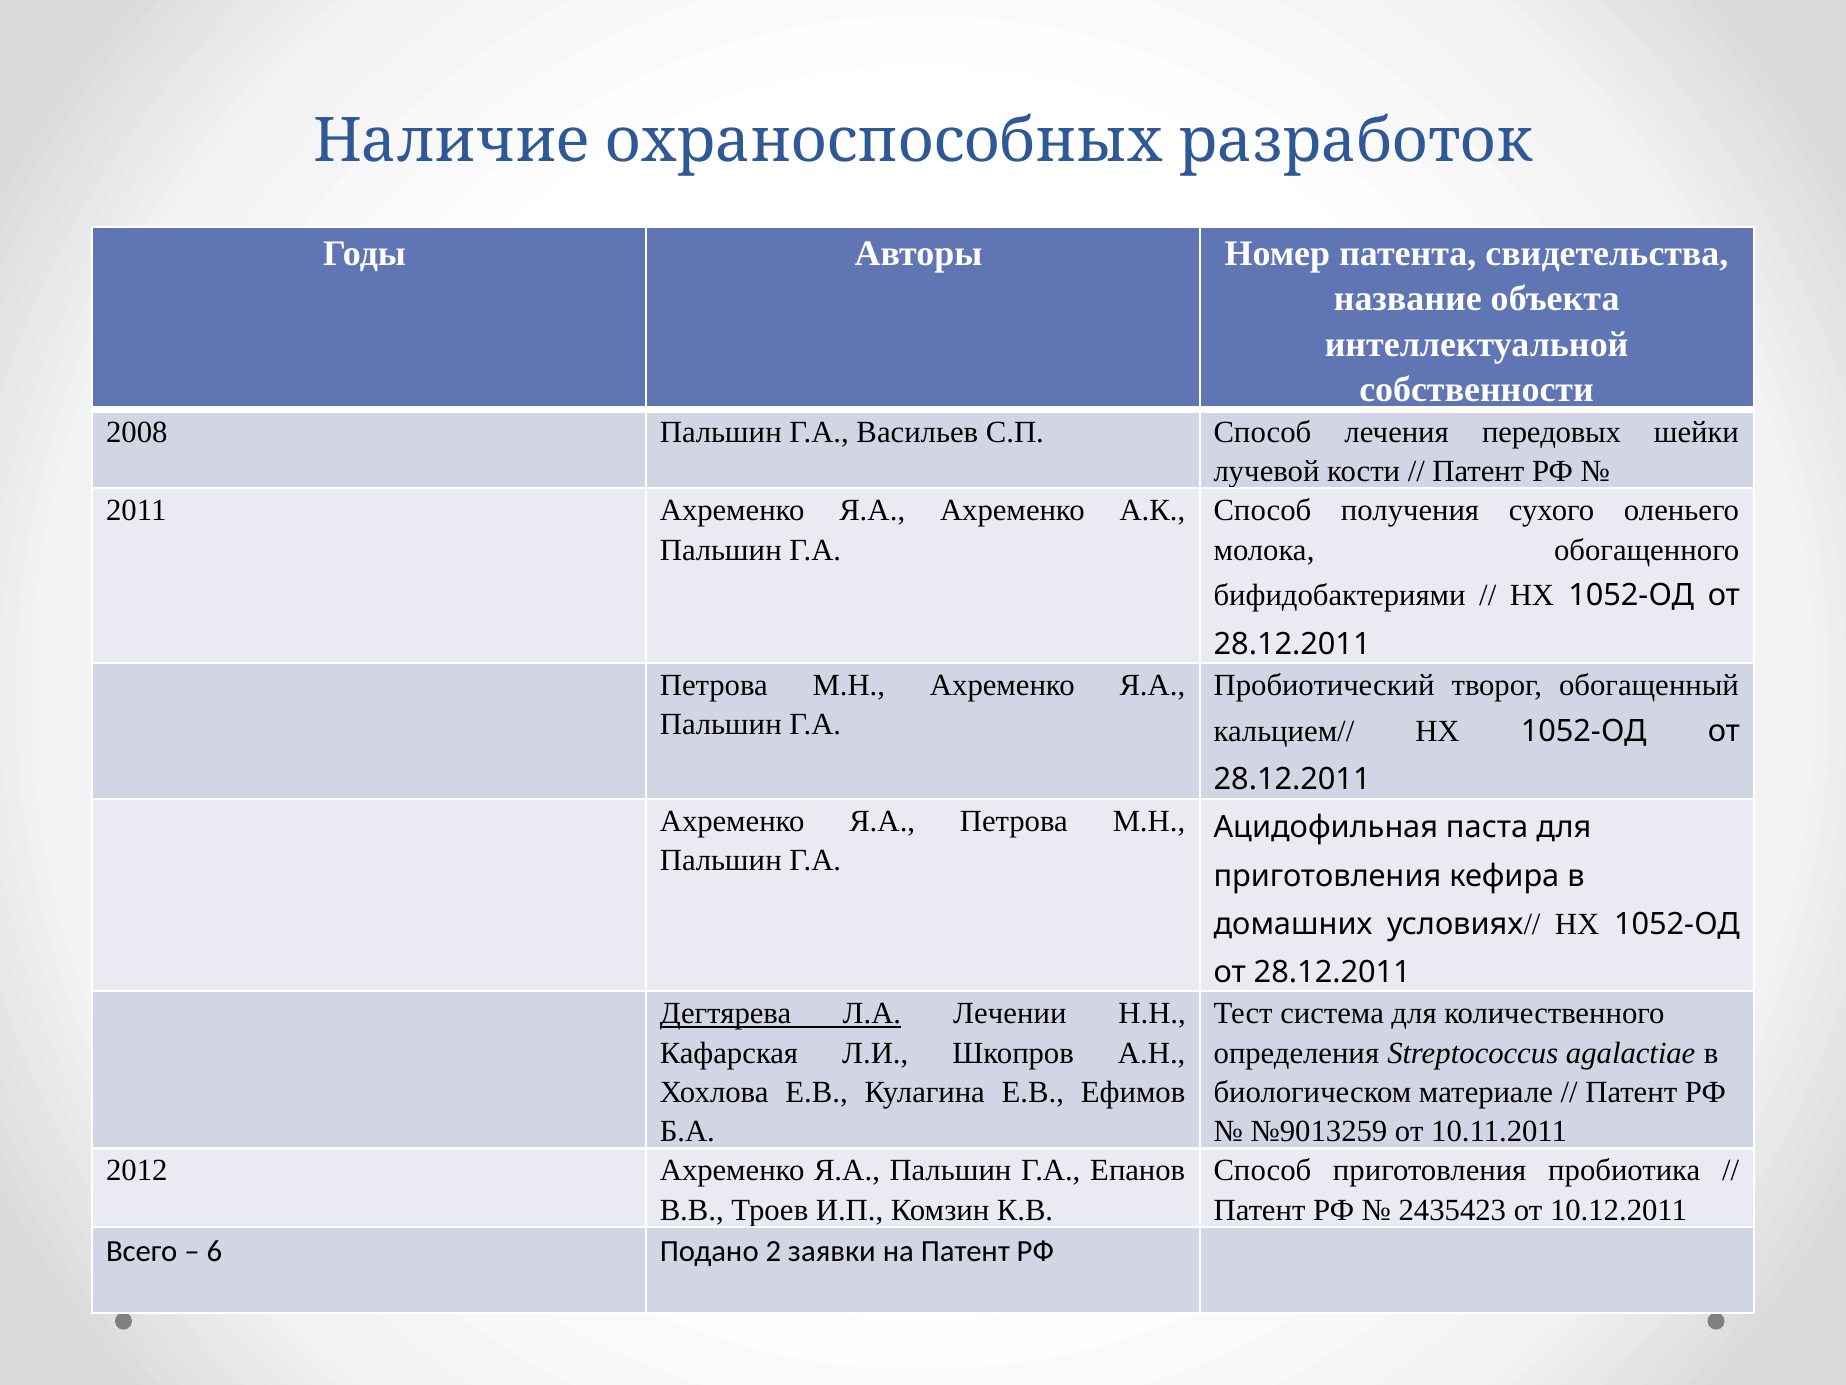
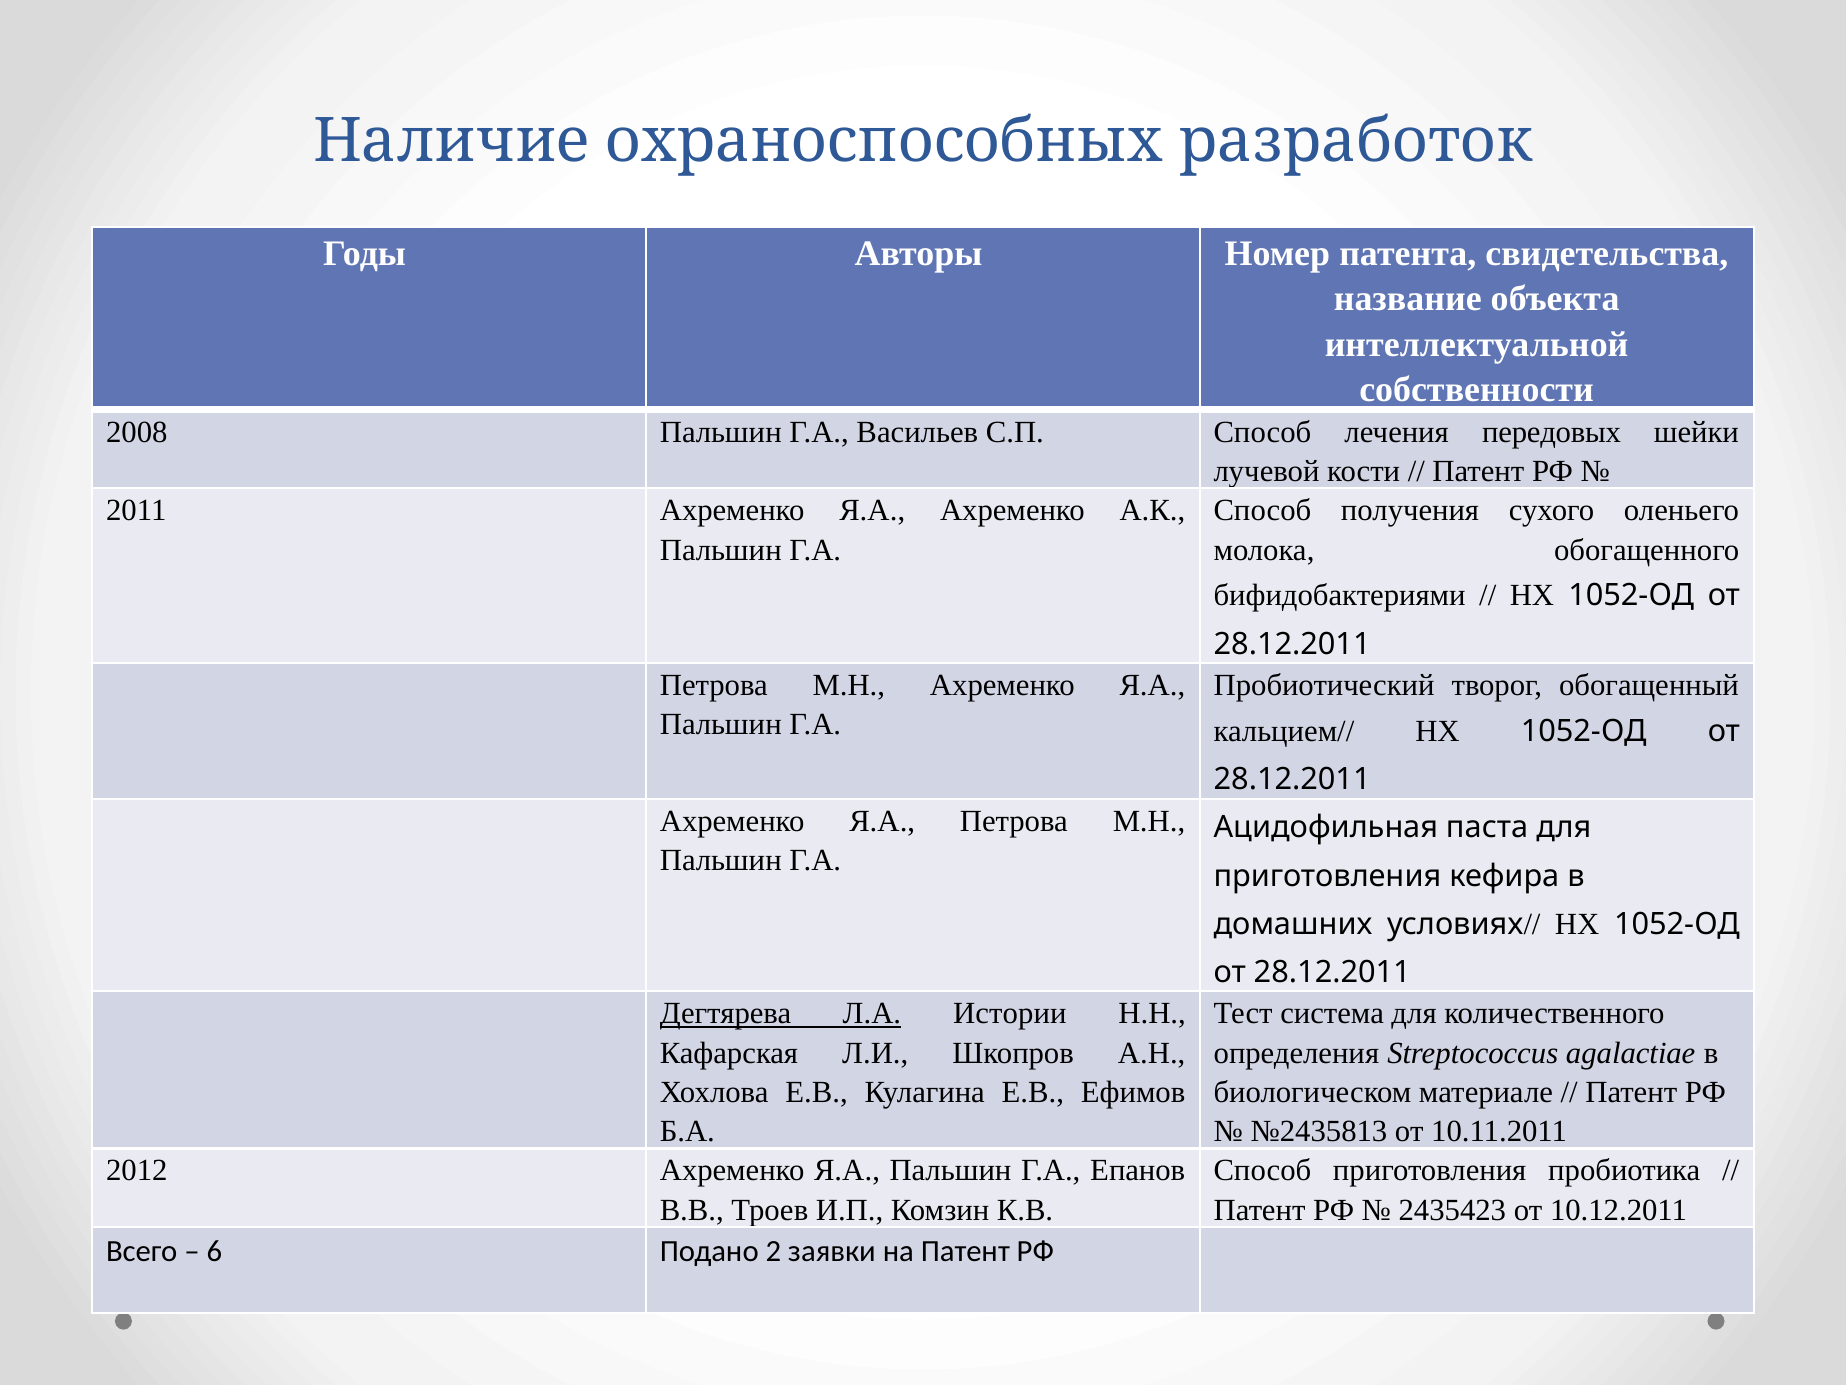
Лечении: Лечении -> Истории (1010, 1013)
№9013259: №9013259 -> №2435813 (1319, 1131)
